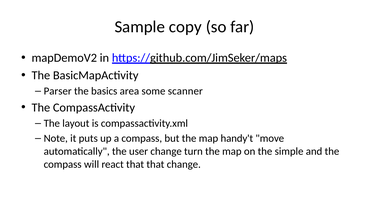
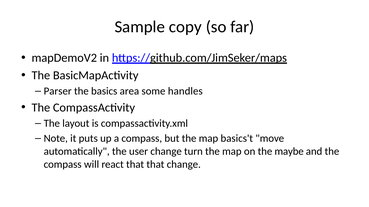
scanner: scanner -> handles (185, 91)
handy't: handy't -> basics't (237, 139)
simple: simple -> maybe (289, 152)
